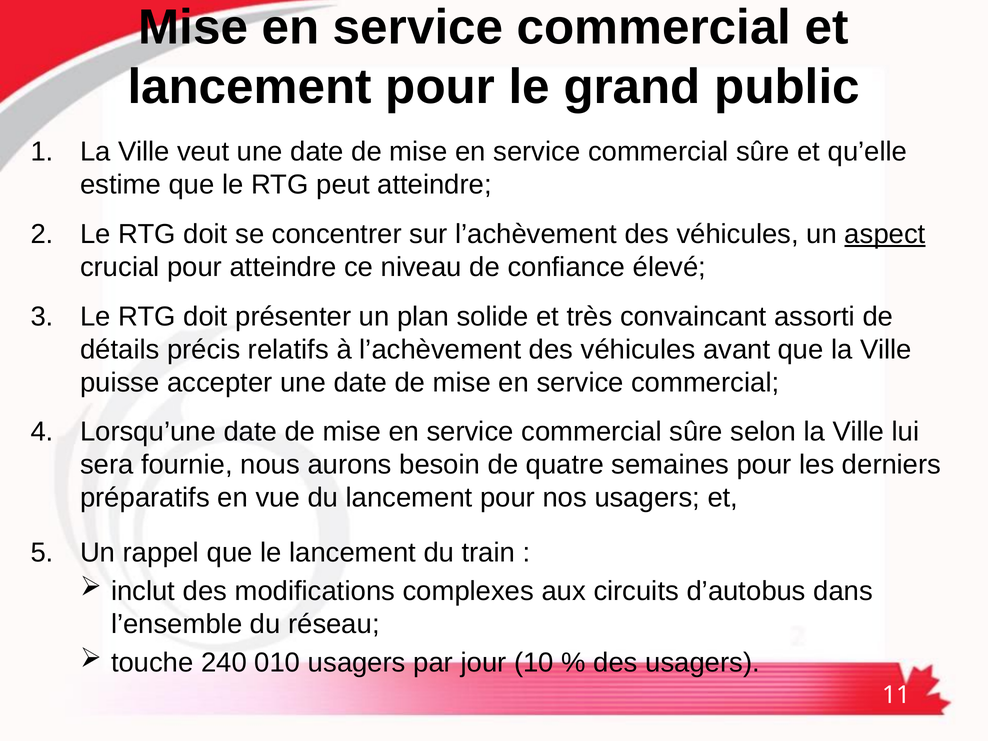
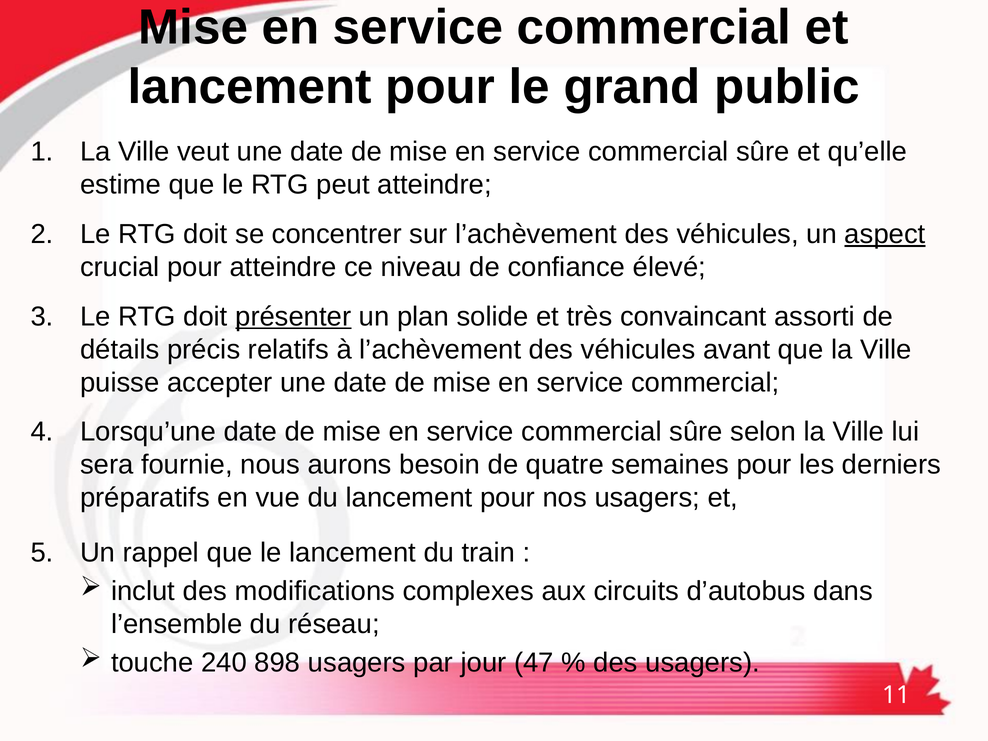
présenter underline: none -> present (293, 317)
010: 010 -> 898 (277, 662)
10: 10 -> 47 (534, 662)
